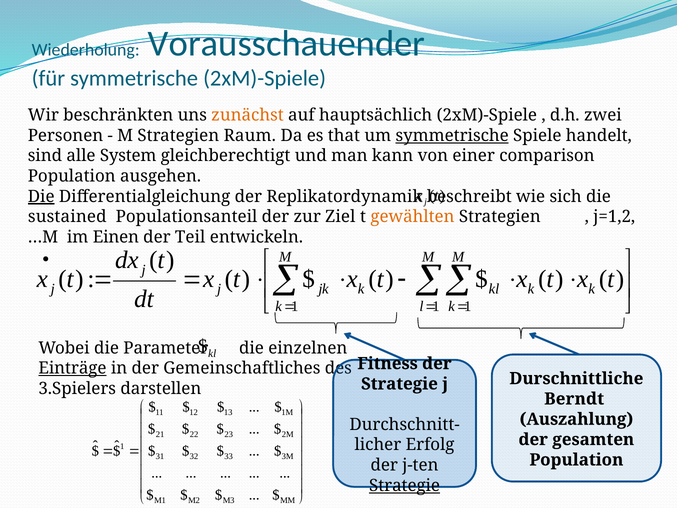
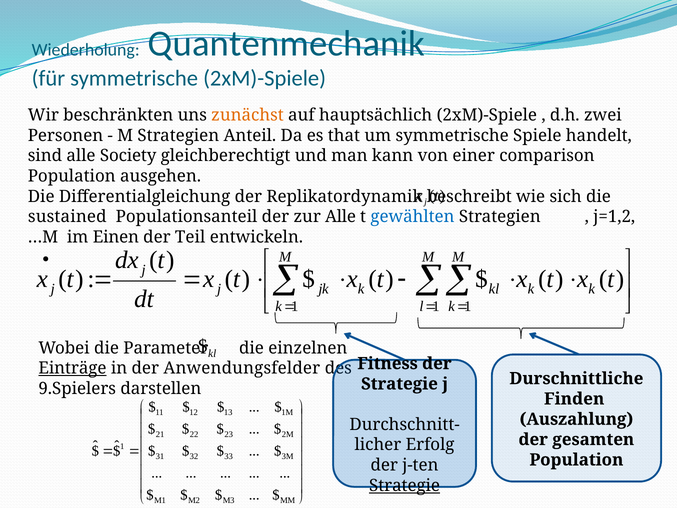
Vorausschauender: Vorausschauender -> Quantenmechanik (287, 44)
Raum: Raum -> Anteil (250, 135)
symmetrische underline: present -> none (452, 135)
System: System -> Society (128, 156)
Die underline: present -> none (41, 196)
zur Ziel: Ziel -> Alle (341, 217)
gewählten colour: orange -> blue (412, 217)
Gemeinschaftliches: Gemeinschaftliches -> Anwendungsfelder (242, 368)
3.Spielers: 3.Spielers -> 9.Spielers (77, 388)
Berndt: Berndt -> Finden (574, 399)
